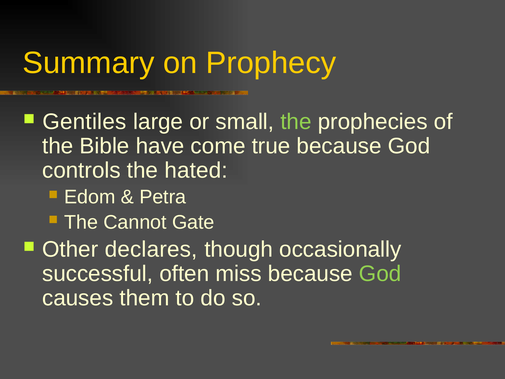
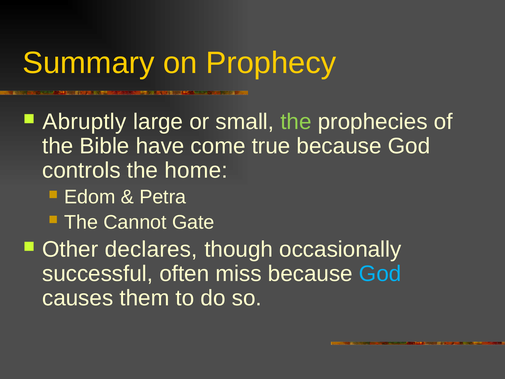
Gentiles: Gentiles -> Abruptly (84, 122)
hated: hated -> home (196, 170)
God colour: light green -> light blue (380, 274)
